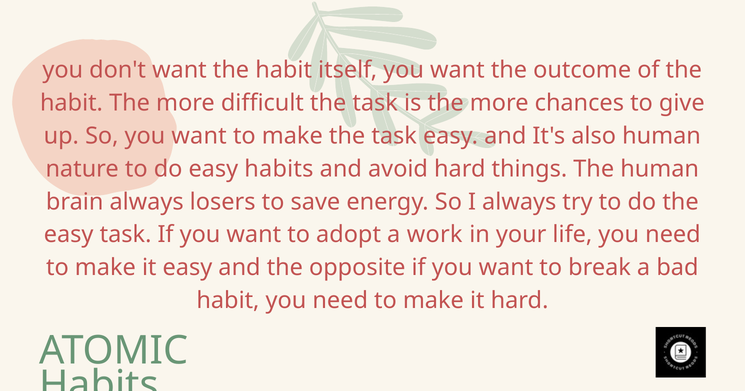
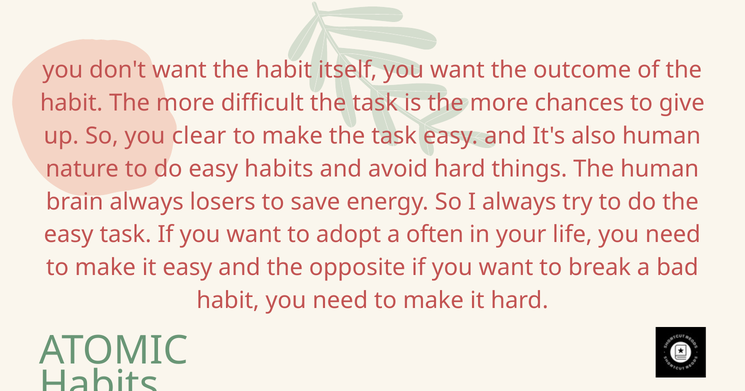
So you want: want -> clear (199, 136)
work: work -> often (435, 235)
